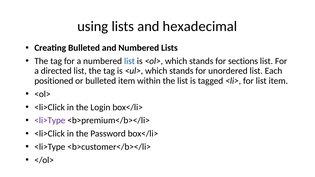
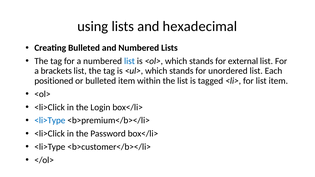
sections: sections -> external (243, 61)
directed: directed -> brackets (56, 71)
<li>Type colour: purple -> blue (50, 121)
